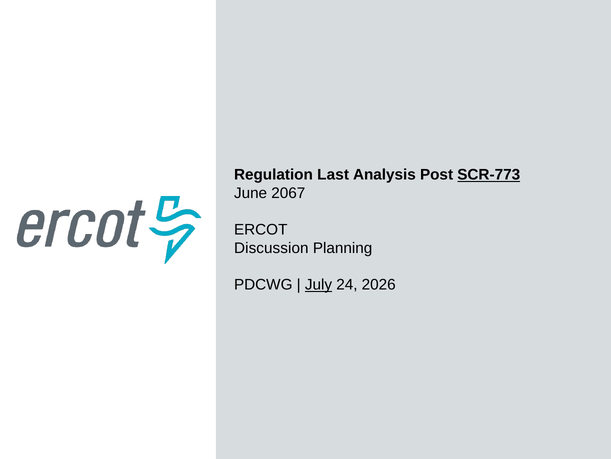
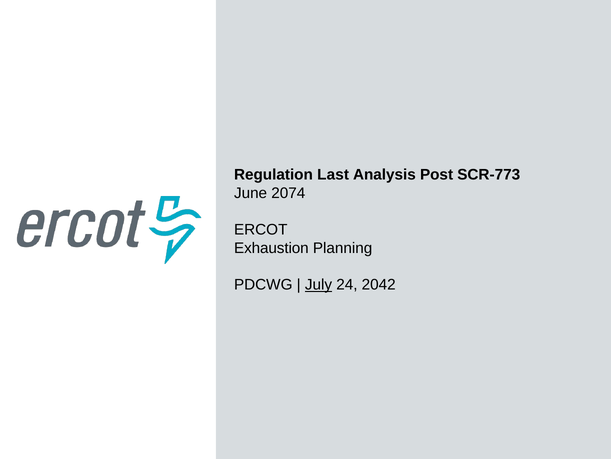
SCR-773 underline: present -> none (489, 174)
2067: 2067 -> 2074 (288, 193)
Discussion: Discussion -> Exhaustion (271, 248)
2026: 2026 -> 2042 (379, 284)
